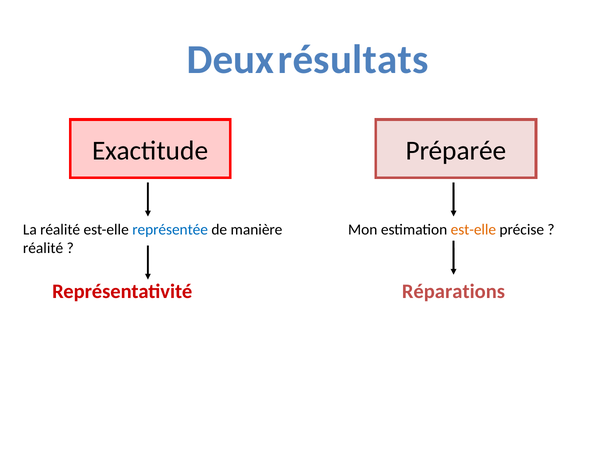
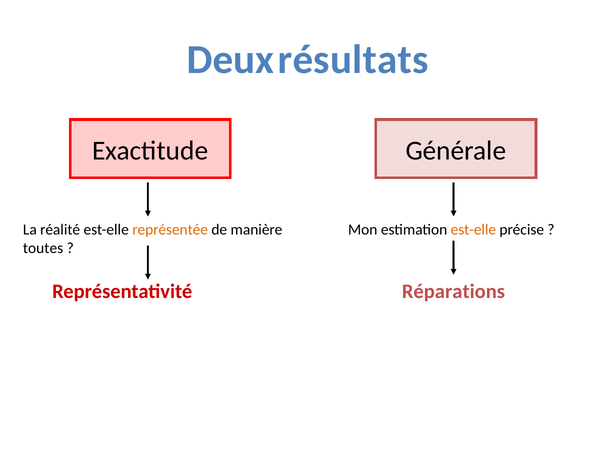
Préparée: Préparée -> Générale (456, 150)
représentée colour: blue -> orange (170, 230)
réalité: réalité -> toutes (43, 248)
